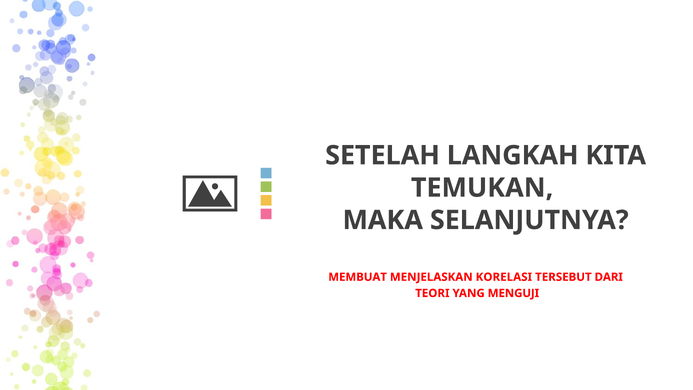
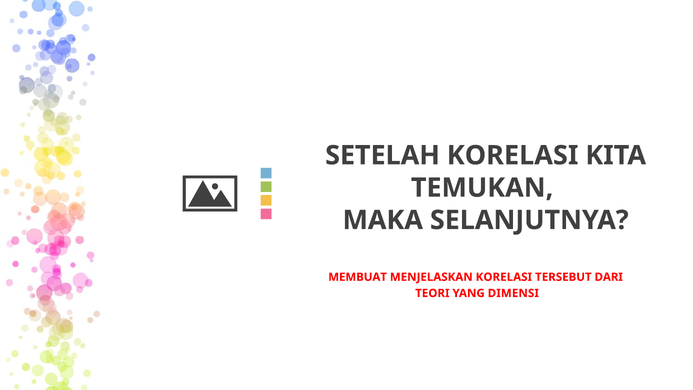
SETELAH LANGKAH: LANGKAH -> KORELASI (513, 155)
MENGUJI: MENGUJI -> DIMENSI (513, 293)
